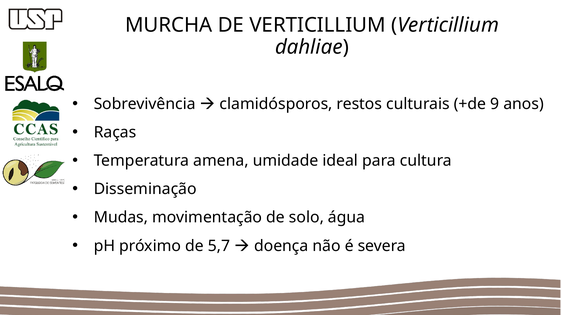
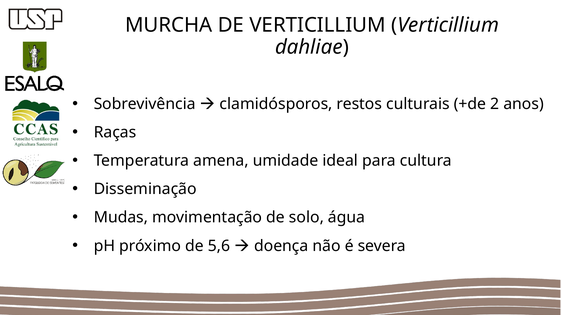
9: 9 -> 2 (495, 104)
5,7: 5,7 -> 5,6 (219, 246)
